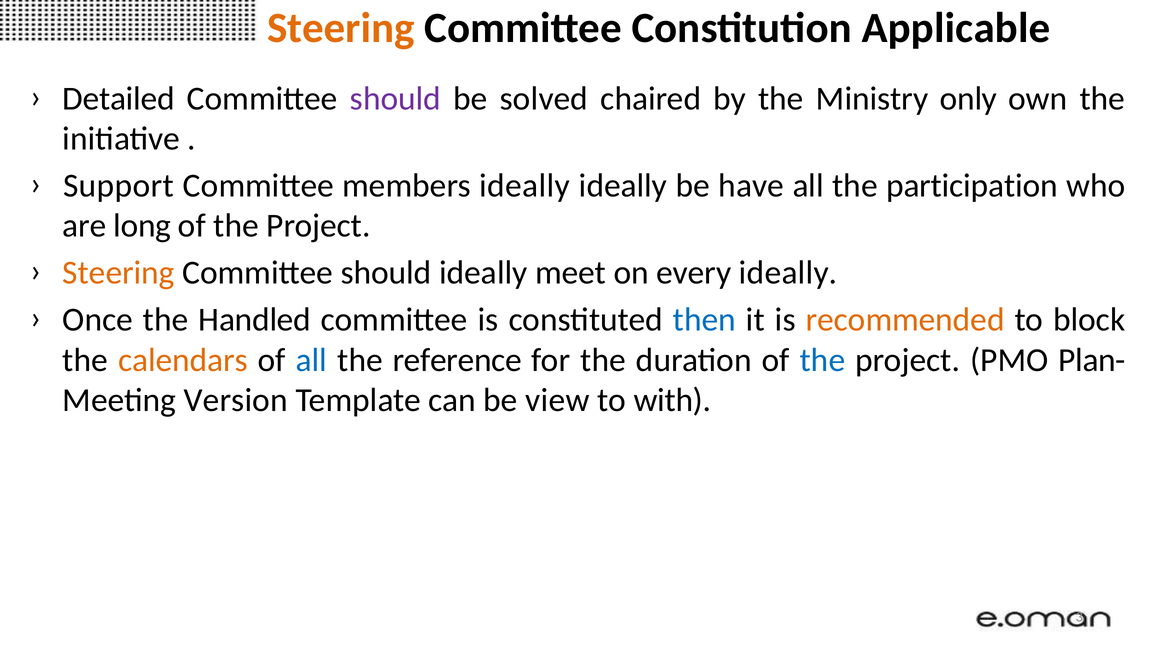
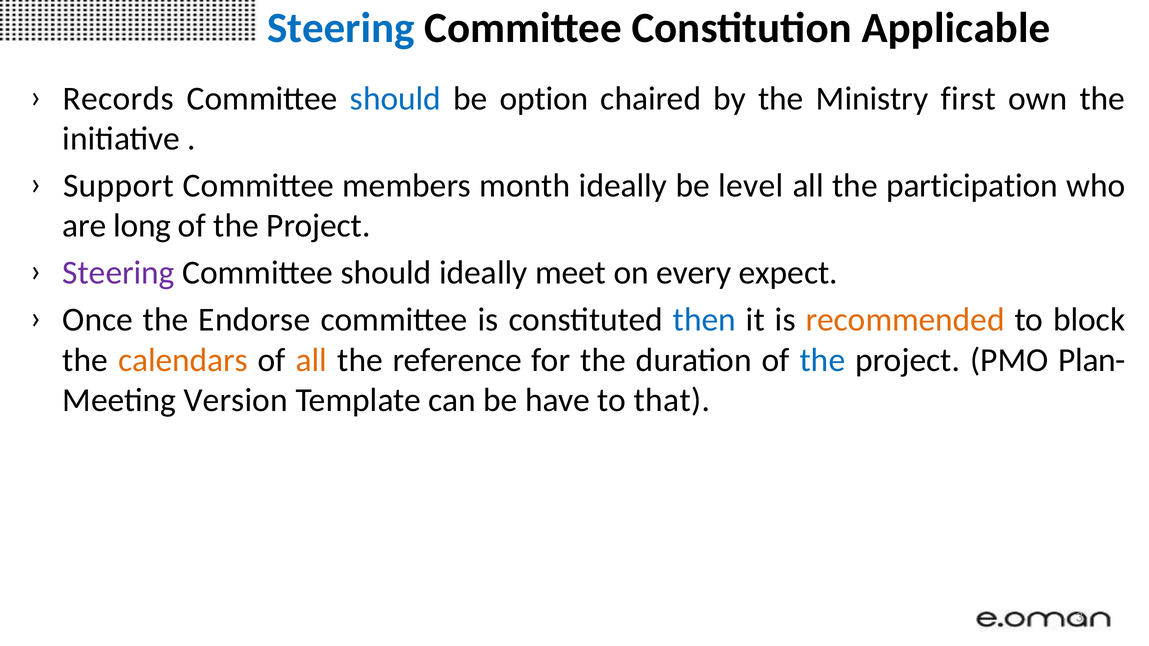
Steering colour: orange -> blue (341, 28)
Detailed: Detailed -> Records (118, 99)
should colour: purple -> blue (396, 99)
solved: solved -> option (544, 99)
only: only -> first (968, 99)
members ideally: ideally -> month (525, 186)
have: have -> level (751, 186)
Steering colour: orange -> purple (119, 273)
every ideally: ideally -> expect (788, 273)
Handled: Handled -> Endorse (254, 320)
all colour: blue -> orange (311, 360)
view: view -> have (558, 400)
with: with -> that (672, 400)
